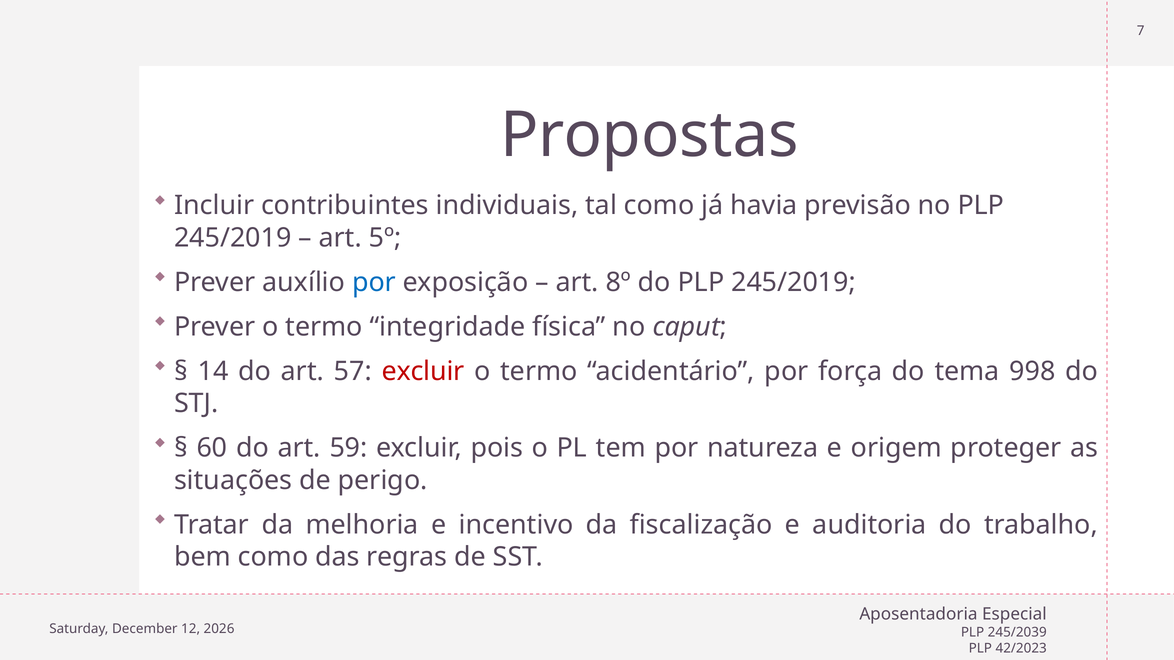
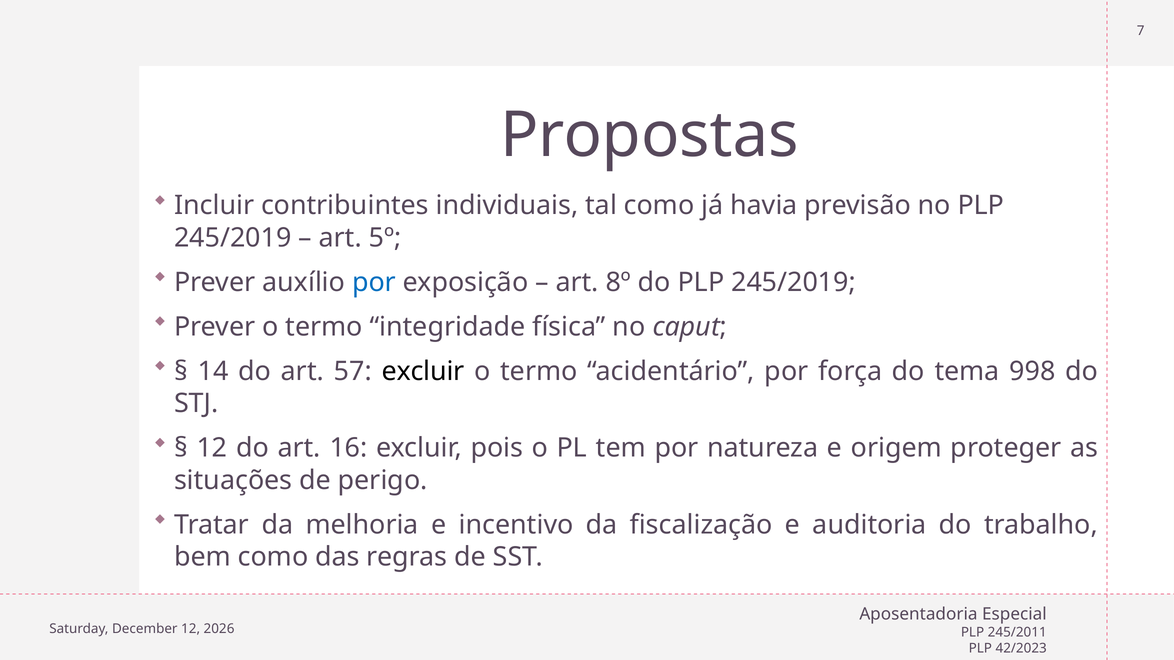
excluir colour: red -> black (423, 371)
60: 60 -> 12 (212, 448)
59: 59 -> 16 (348, 448)
245/2039: 245/2039 -> 245/2011 (1017, 633)
